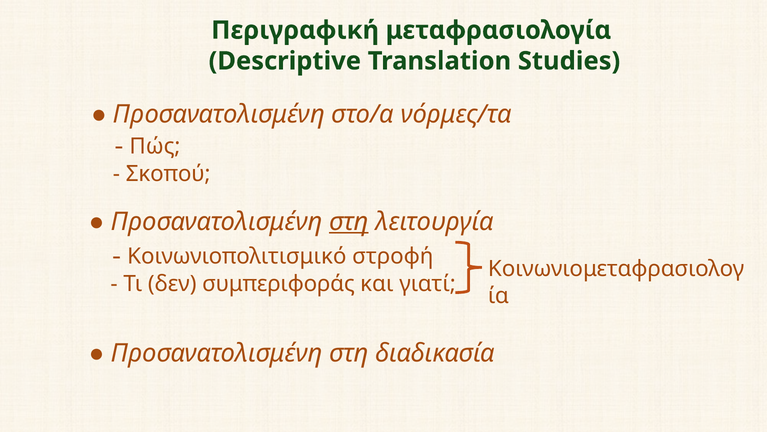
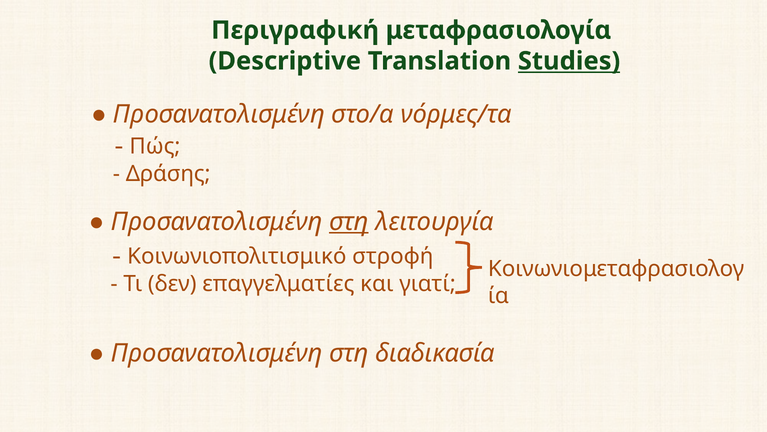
Studies underline: none -> present (569, 61)
Σκοπού: Σκοπού -> Δράσης (168, 174)
συμπεριφοράς: συμπεριφοράς -> επαγγελματίες (278, 284)
